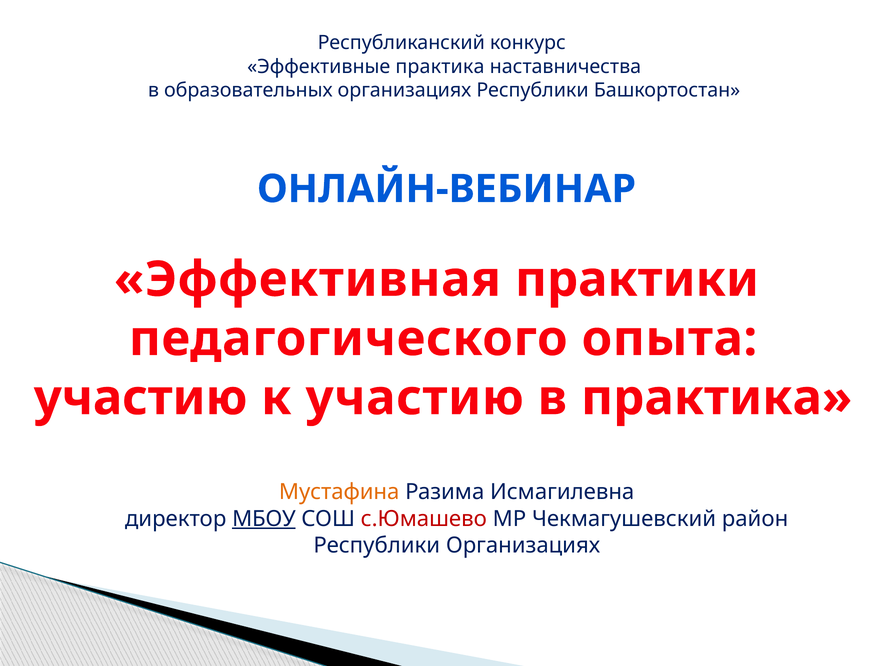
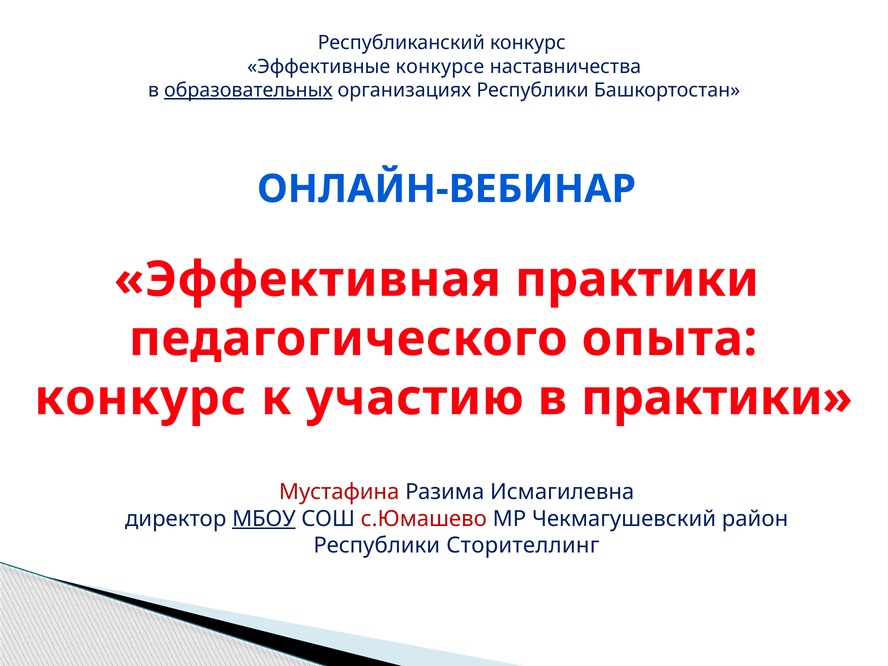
Эффективные практика: практика -> конкурсе (440, 67)
образовательных underline: none -> present (248, 90)
участию: участию -> конкурс (140, 398)
в практика: практика -> практики (717, 398)
Мустафина colour: orange -> red (339, 492)
Республики Организациях: Организациях -> Сторителлинг (523, 545)
